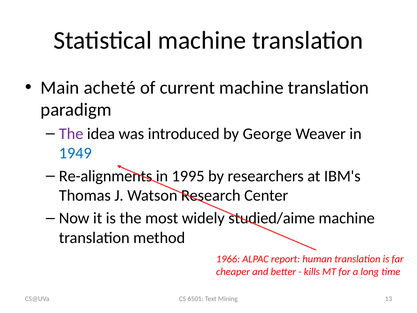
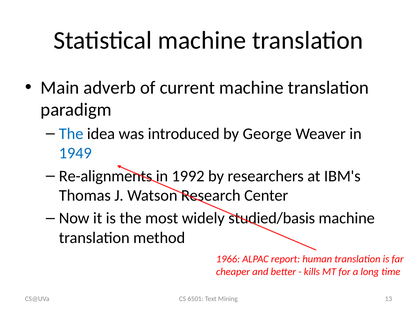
acheté: acheté -> adverb (110, 87)
The colour: purple -> blue (71, 134)
1995: 1995 -> 1992 (188, 176)
studied/aime: studied/aime -> studied/basis (272, 218)
